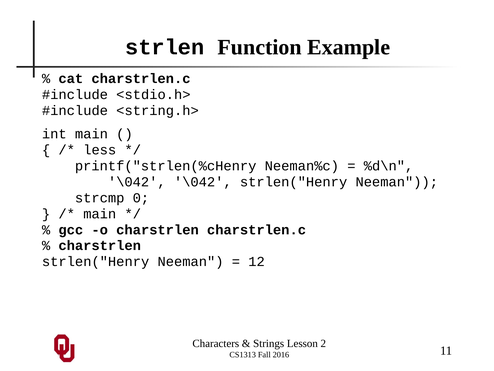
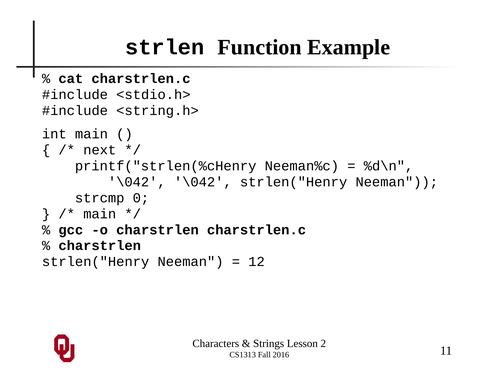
less: less -> next (100, 150)
